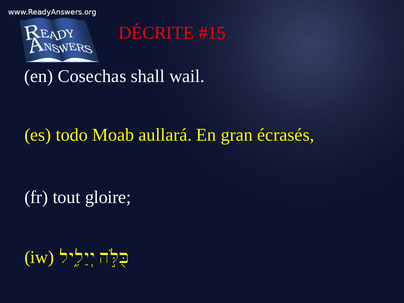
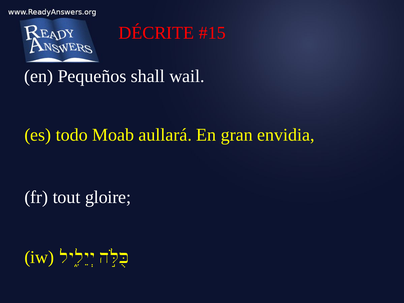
Cosechas: Cosechas -> Pequeños (92, 76)
écrasés: écrasés -> envidia (286, 135)
